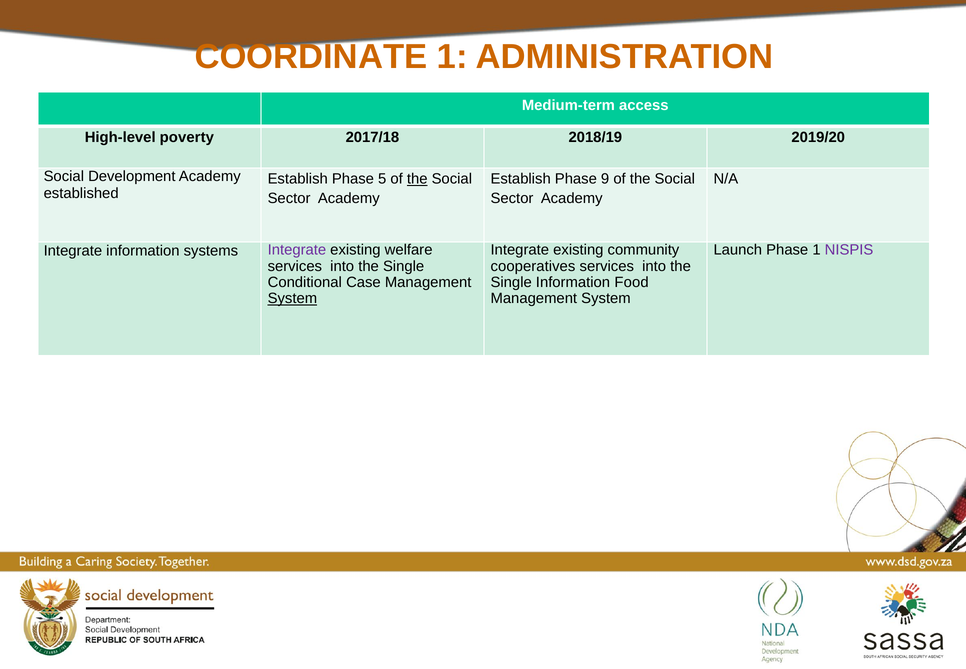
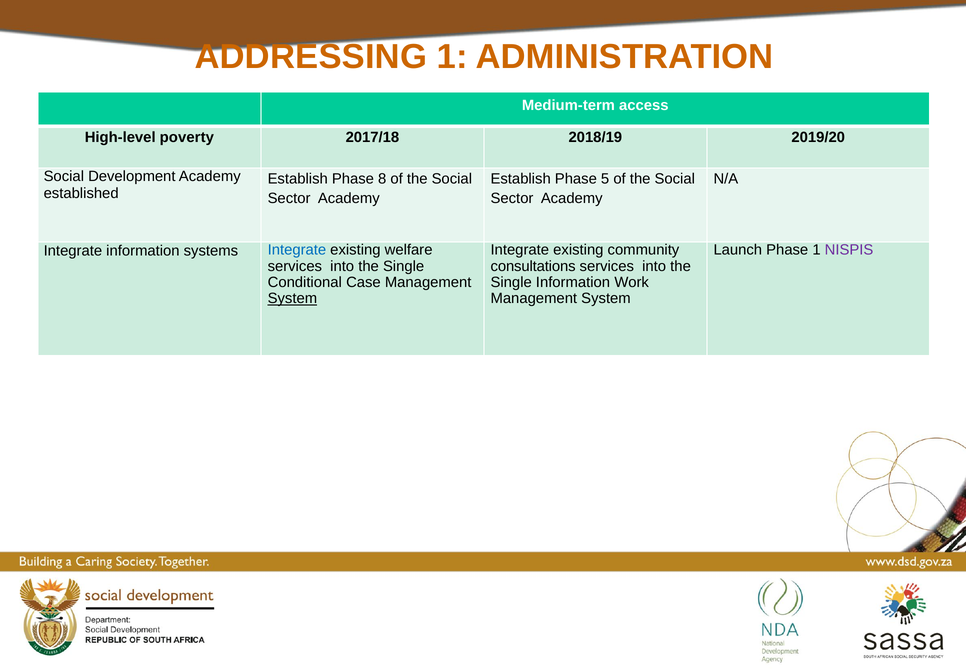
COORDINATE: COORDINATE -> ADDRESSING (311, 57)
5: 5 -> 8 (382, 179)
the underline: present -> none (417, 179)
9: 9 -> 5 (605, 179)
Integrate colour: purple -> blue (297, 250)
cooperatives: cooperatives -> consultations (533, 266)
Food: Food -> Work (632, 282)
